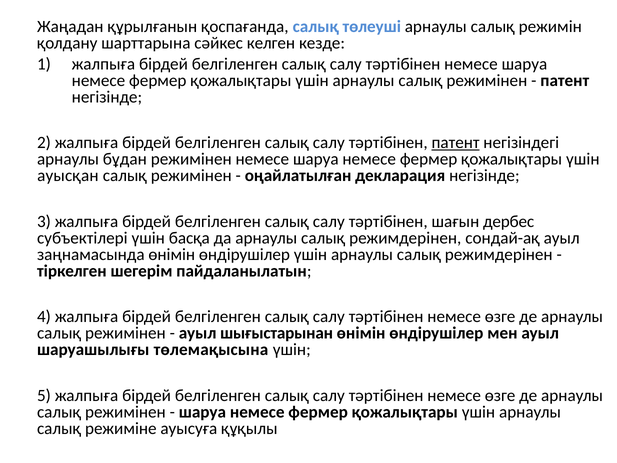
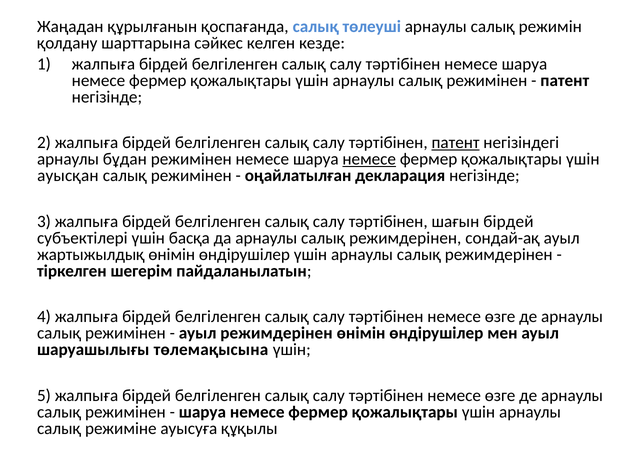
немесе underline: none -> present (369, 159)
шағын дербес: дербес -> бірдей (508, 221)
заңнамасында: заңнамасында -> жартыжылдық (91, 254)
ауыл шығыстарынан: шығыстарынан -> режимдерiнен (276, 333)
